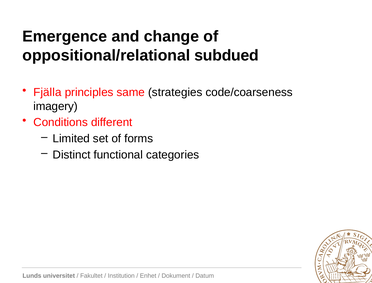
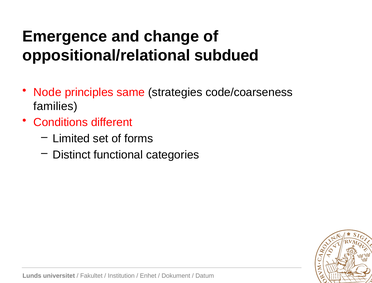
Fjälla: Fjälla -> Node (47, 92)
imagery: imagery -> families (55, 106)
